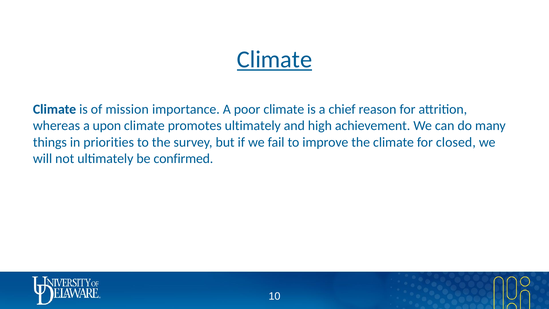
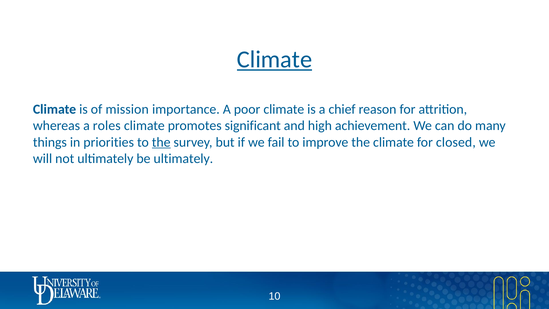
upon: upon -> roles (107, 126)
promotes ultimately: ultimately -> significant (253, 126)
the underline: none -> present (161, 142)
be confirmed: confirmed -> ultimately (183, 159)
